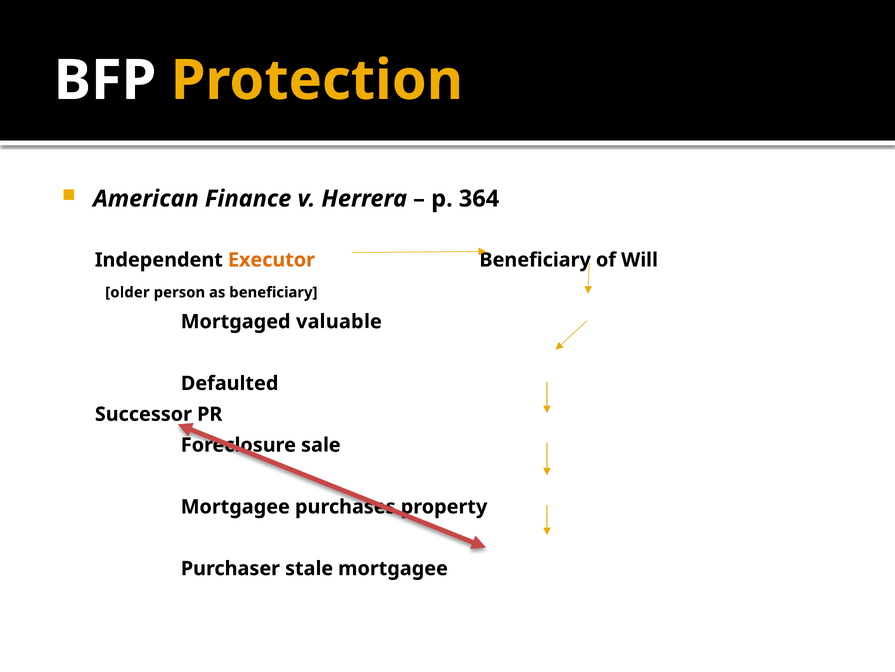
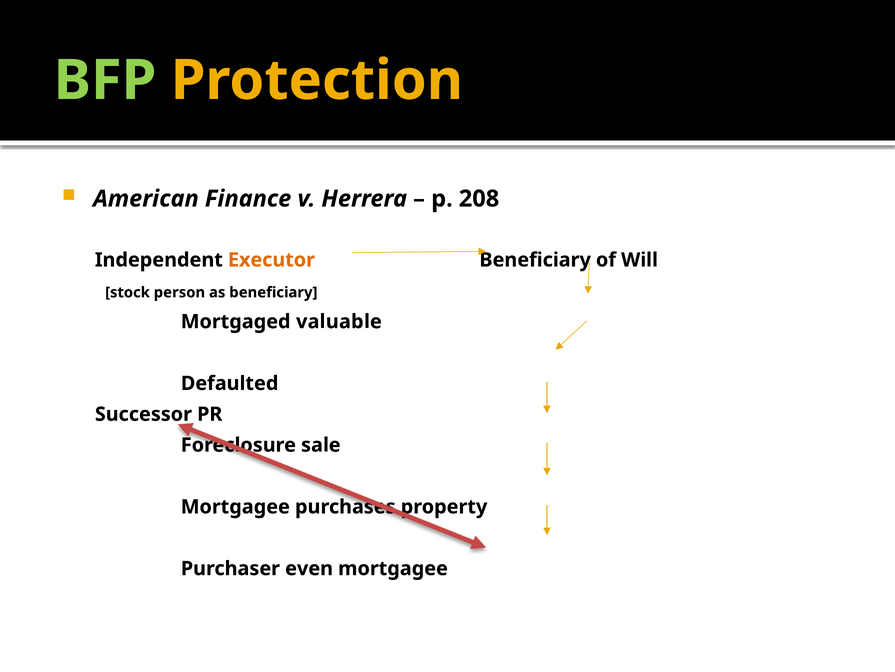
BFP colour: white -> light green (105, 80)
364: 364 -> 208 (479, 199)
older: older -> stock (128, 292)
stale: stale -> even (309, 568)
